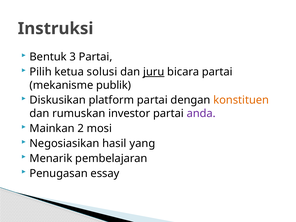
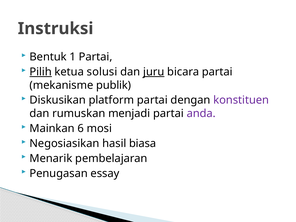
3: 3 -> 1 (73, 57)
Pilih underline: none -> present (41, 72)
konstituen colour: orange -> purple (241, 100)
investor: investor -> menjadi (129, 113)
2: 2 -> 6 (81, 128)
yang: yang -> biasa (143, 143)
